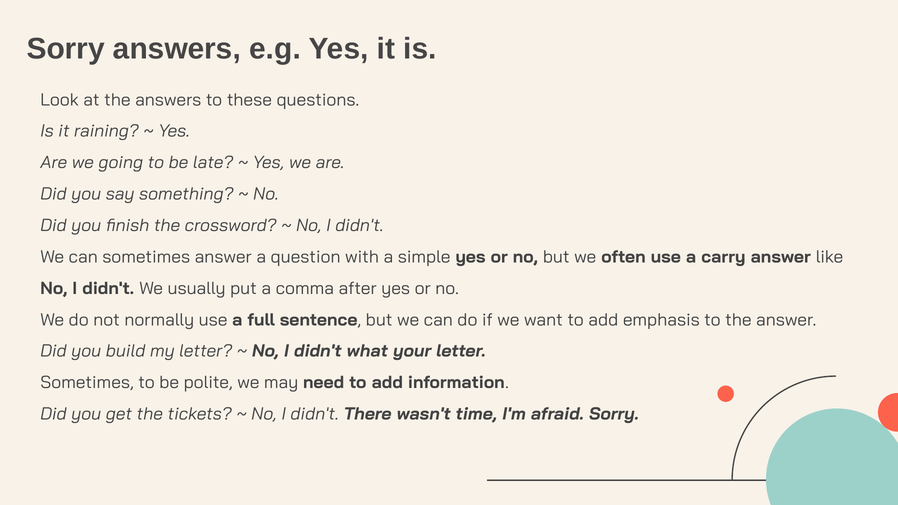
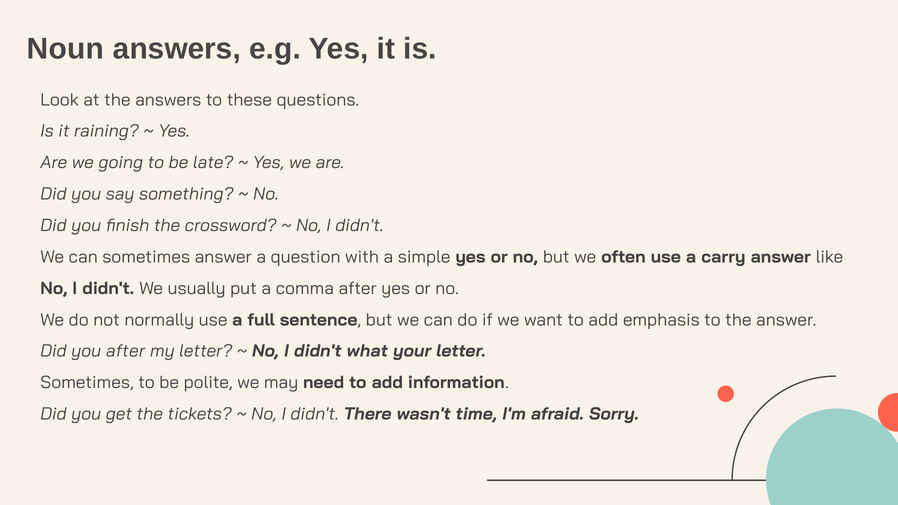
Sorry: Sorry -> Noun (65, 49)
you build: build -> after (126, 351)
